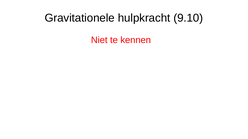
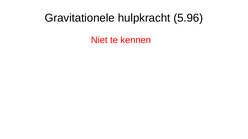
9.10: 9.10 -> 5.96 (188, 18)
